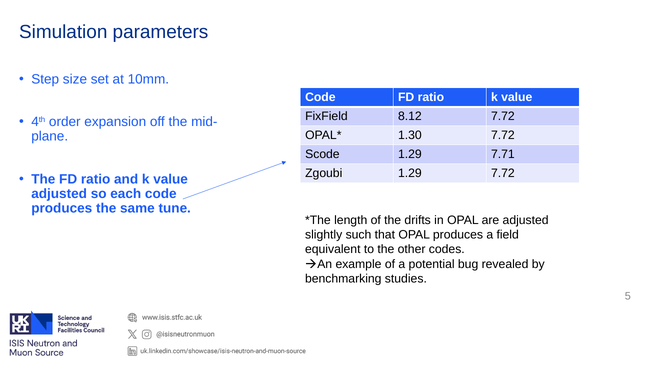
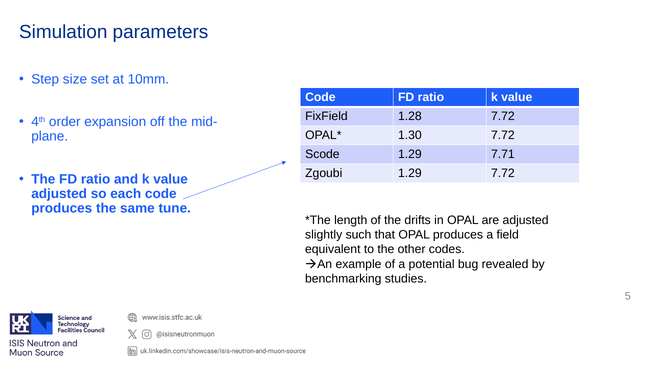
8.12: 8.12 -> 1.28 (410, 117)
